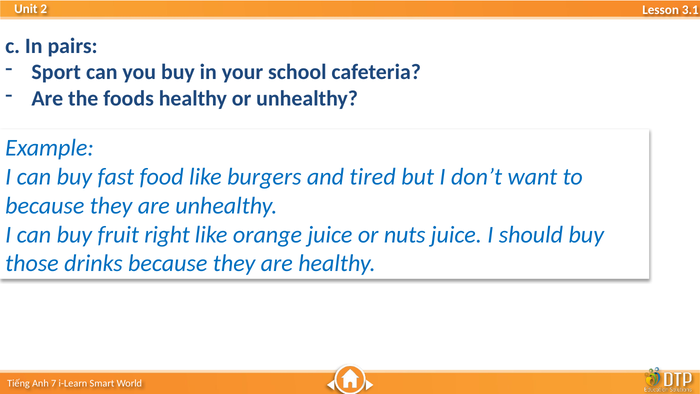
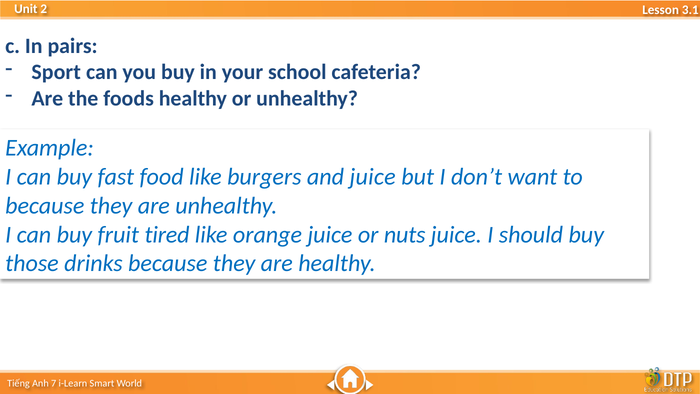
and tired: tired -> juice (373, 177)
right: right -> tired (167, 234)
